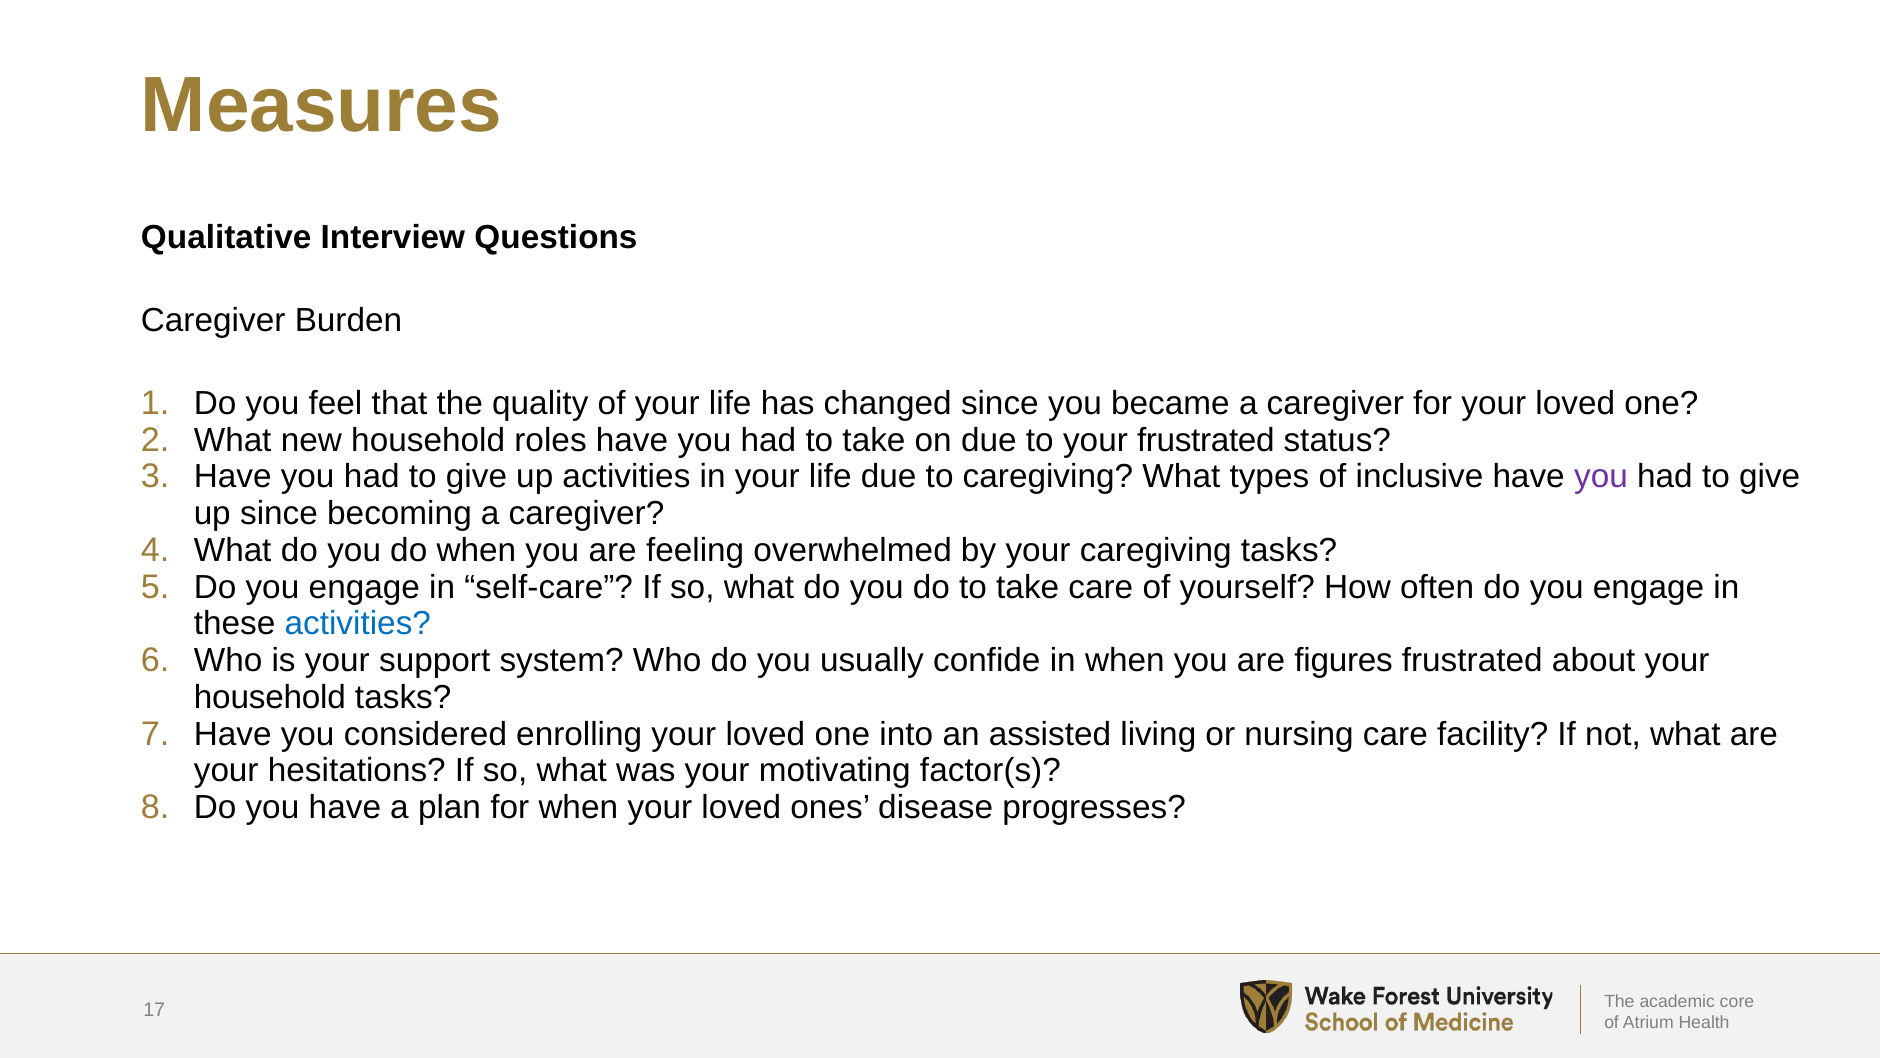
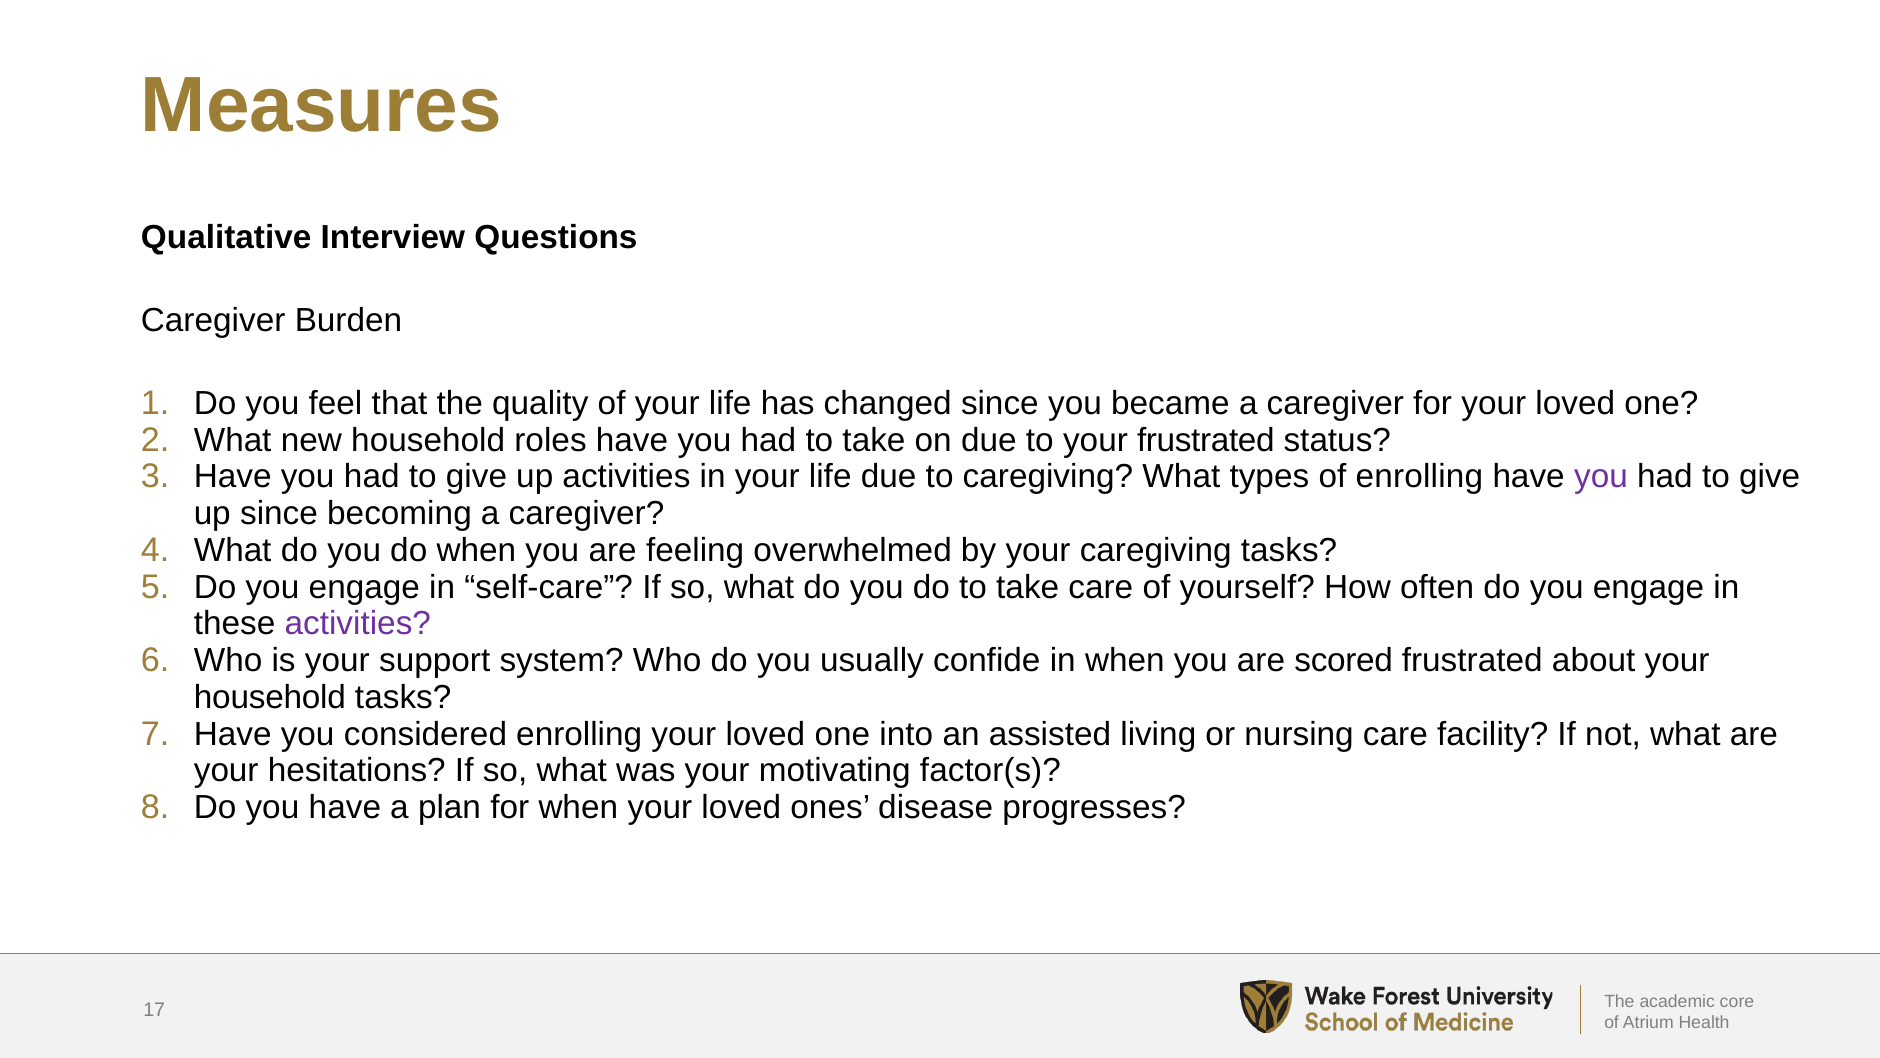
of inclusive: inclusive -> enrolling (1419, 477)
activities colour: blue -> purple (358, 624)
figures: figures -> scored (1344, 660)
